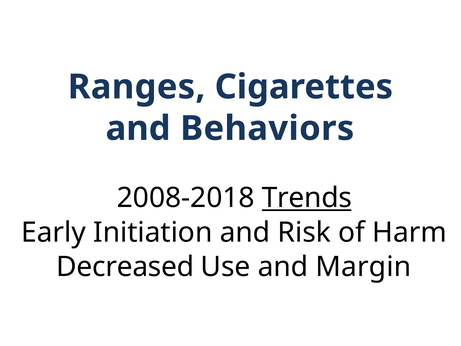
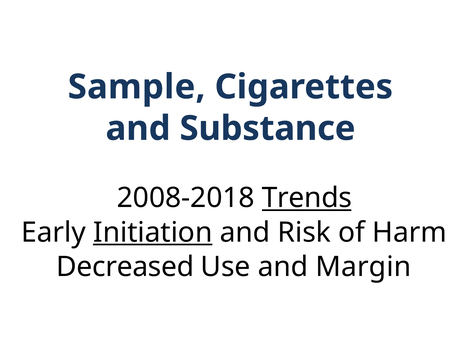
Ranges: Ranges -> Sample (137, 87)
Behaviors: Behaviors -> Substance (267, 128)
Initiation underline: none -> present (153, 232)
